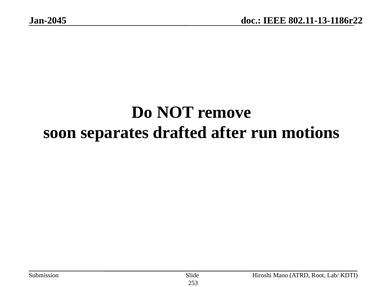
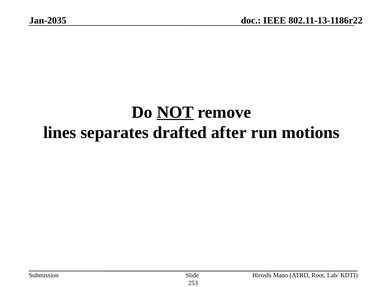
Jan-2045: Jan-2045 -> Jan-2035 (48, 20)
NOT underline: none -> present (175, 112)
soon: soon -> lines (60, 133)
